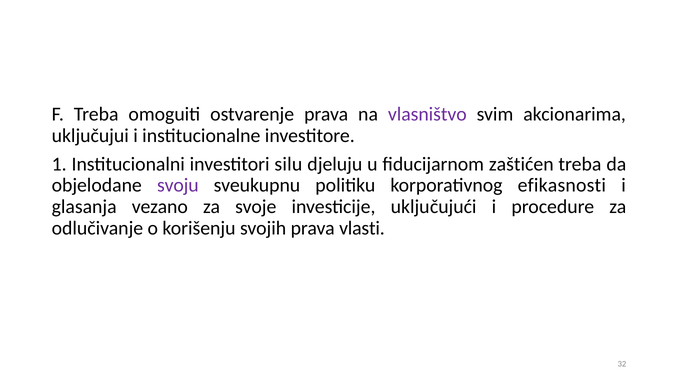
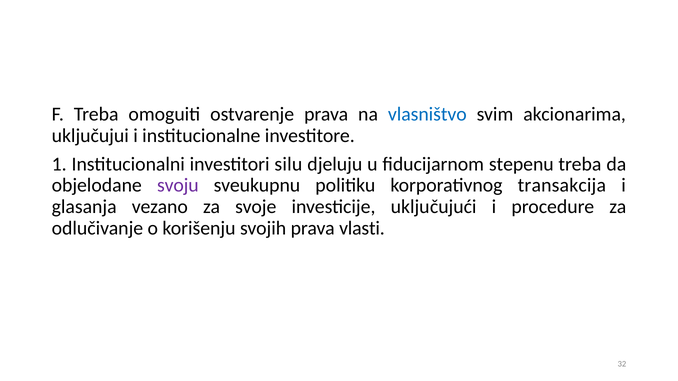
vlasništvo colour: purple -> blue (427, 115)
zaštićen: zaštićen -> stepenu (521, 164)
efikasnosti: efikasnosti -> transakcija (562, 186)
